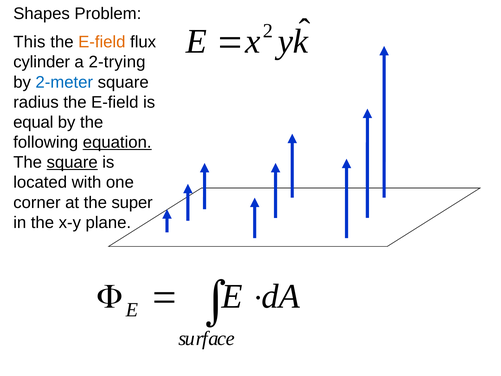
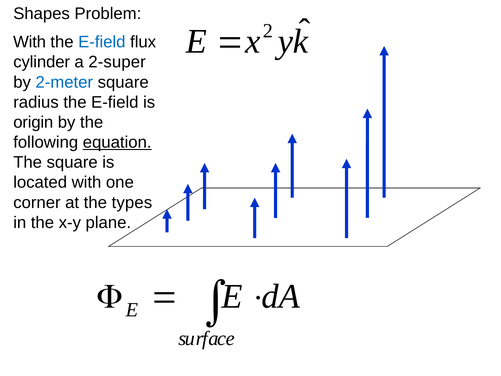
This: This -> With (30, 42)
E-field colour: orange -> blue (102, 42)
2-trying: 2-trying -> 2-super (117, 62)
equal: equal -> origin (33, 122)
square underline: present -> none (72, 162)
super: super -> types (132, 202)
